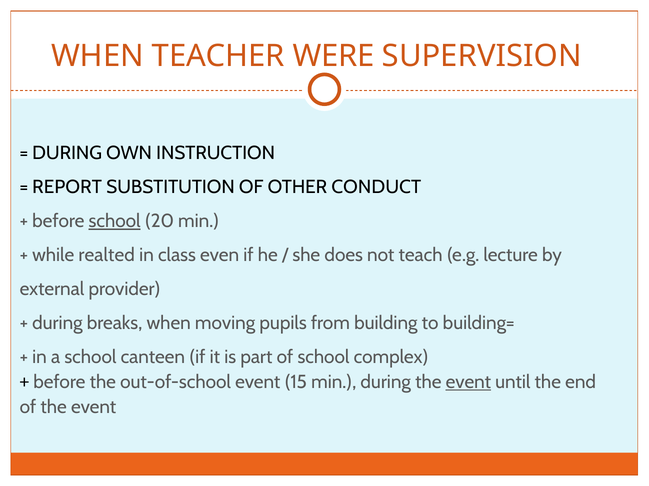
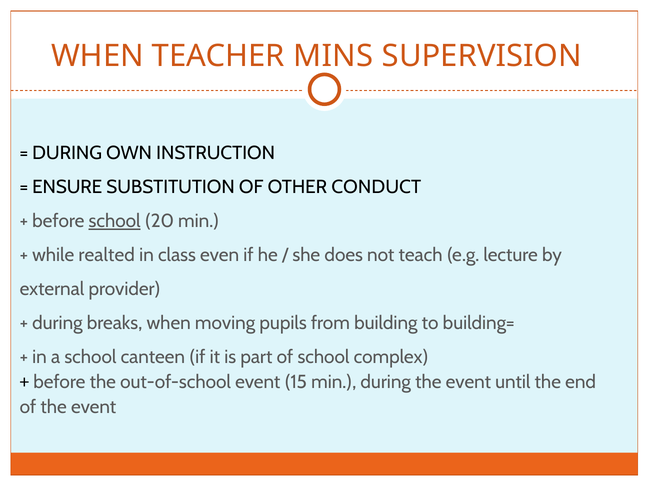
WERE: WERE -> MINS (333, 56)
REPORT: REPORT -> ENSURE (67, 187)
event underline: present -> none (468, 383)
